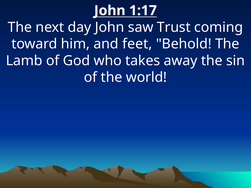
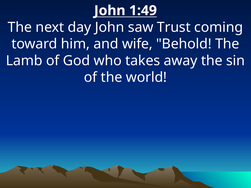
1:17: 1:17 -> 1:49 (143, 11)
feet: feet -> wife (137, 44)
